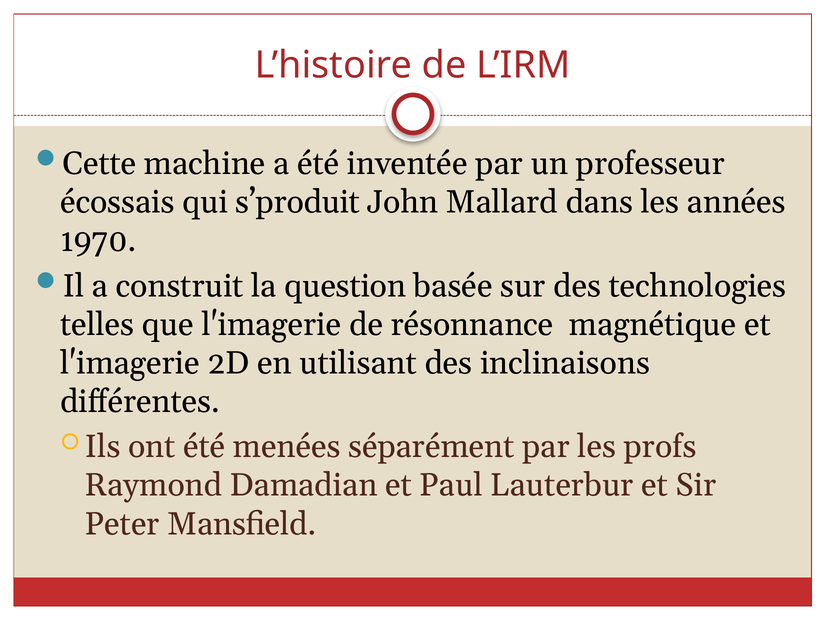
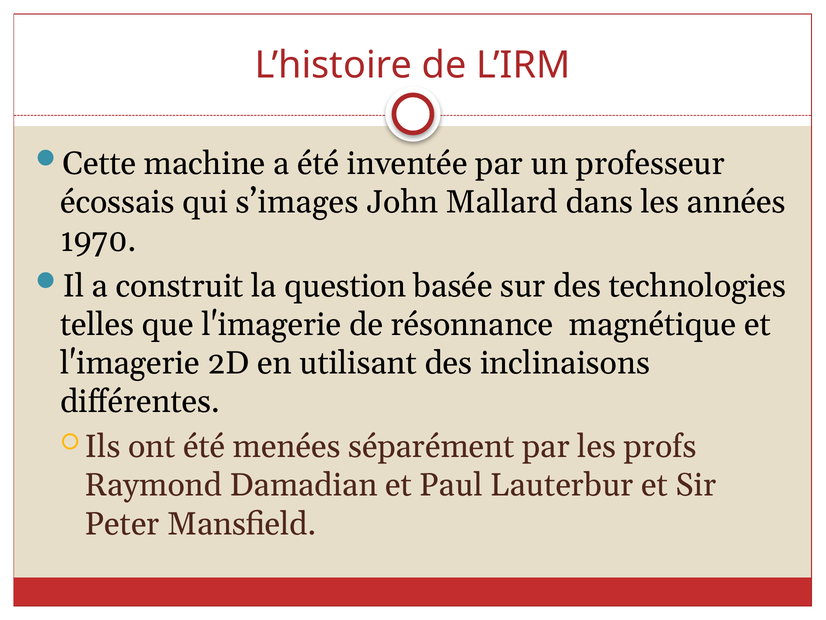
s’produit: s’produit -> s’images (297, 202)
